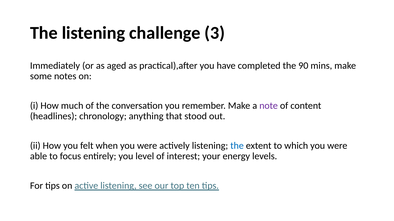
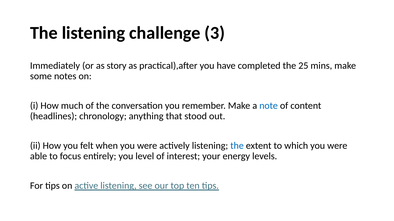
aged: aged -> story (117, 66)
90: 90 -> 25 (303, 66)
note colour: purple -> blue (269, 106)
